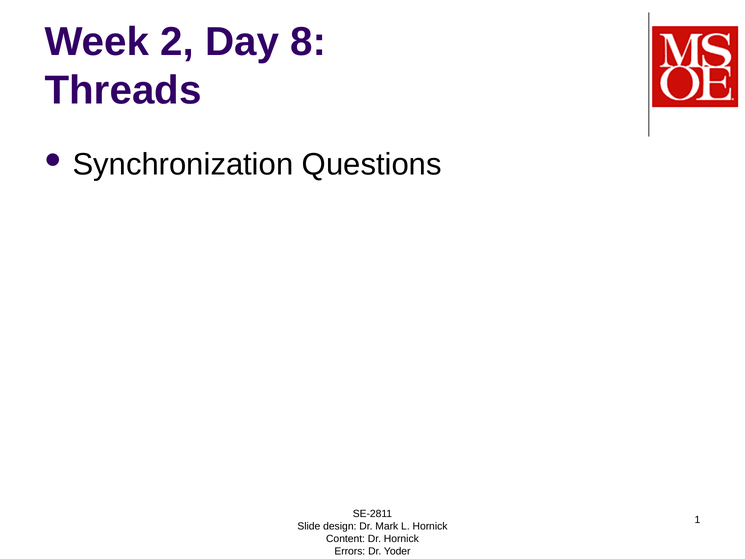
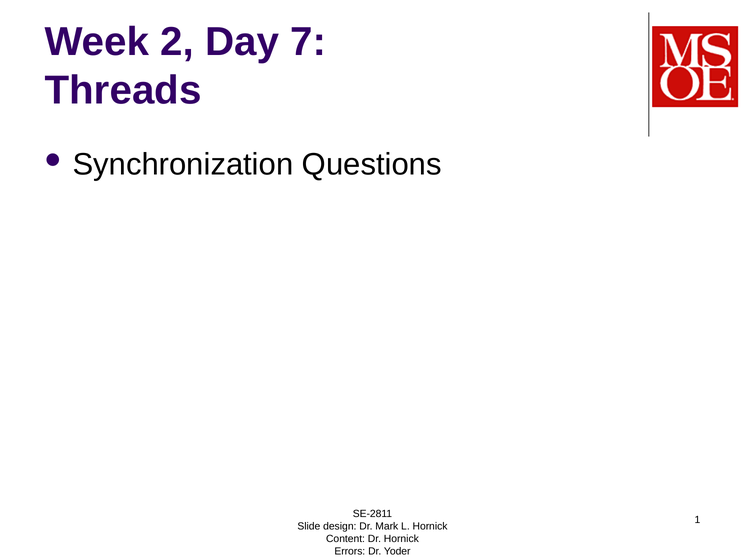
8: 8 -> 7 (308, 42)
